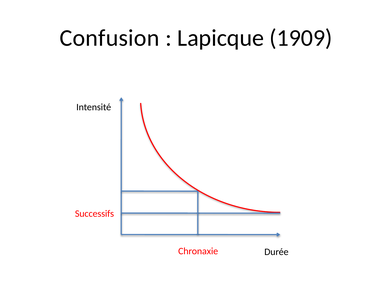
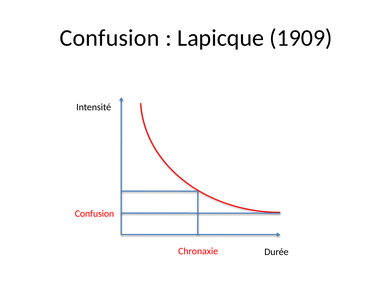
Successifs: Successifs -> Confusion (95, 214)
